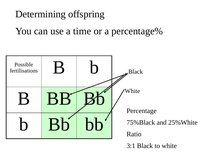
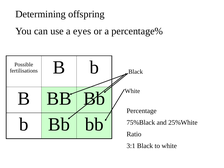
time: time -> eyes (82, 31)
